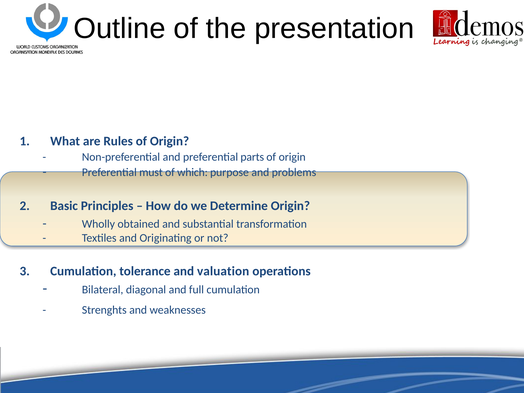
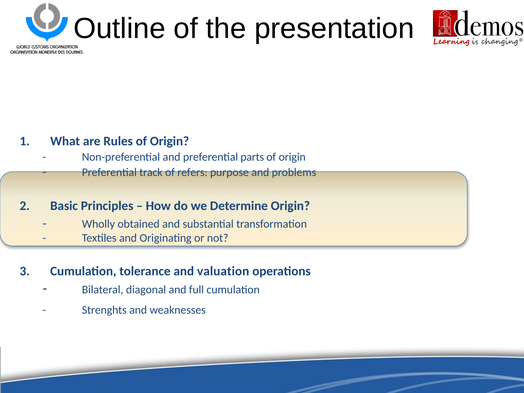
must: must -> track (151, 172)
which: which -> refers (192, 172)
